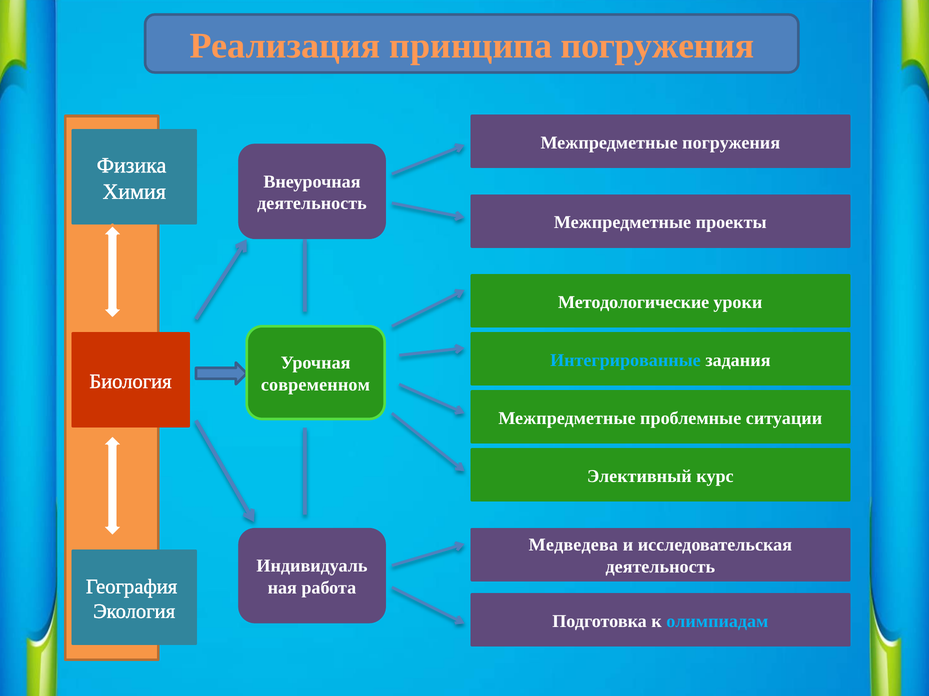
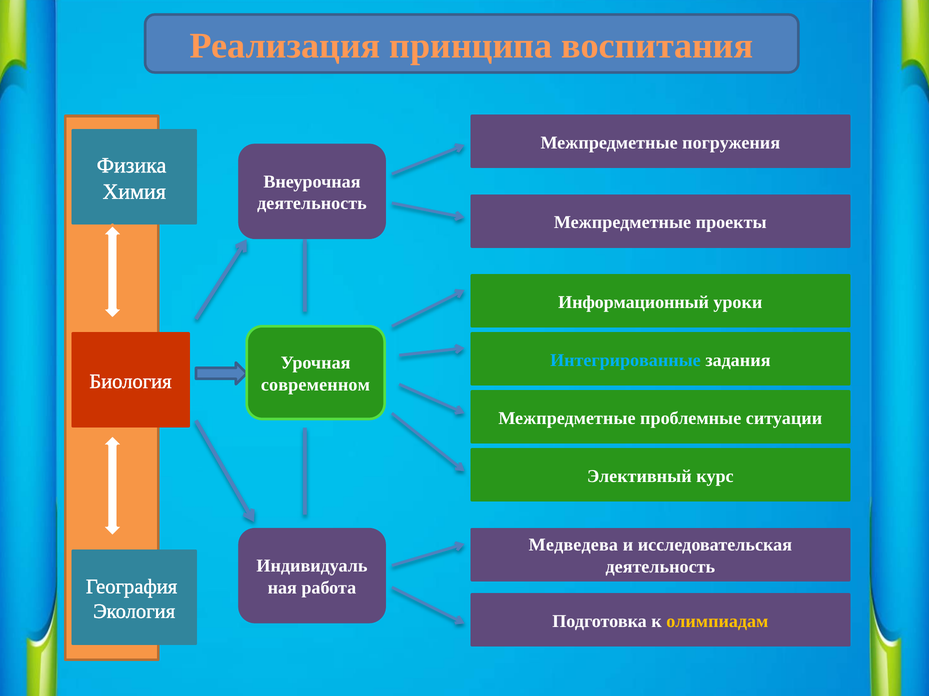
принципа погружения: погружения -> воспитания (657, 46)
Методологические: Методологические -> Информационный (634, 302)
олимпиадам colour: light blue -> yellow (717, 622)
